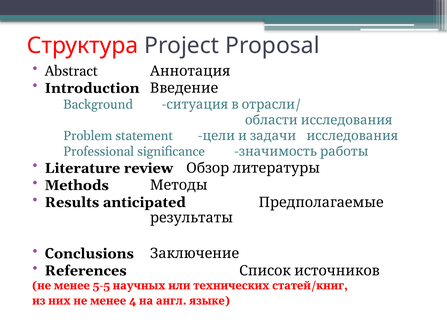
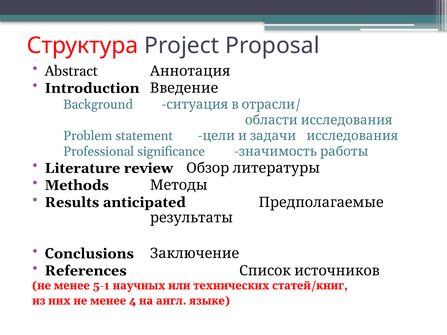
5-5: 5-5 -> 5-1 (101, 286)
